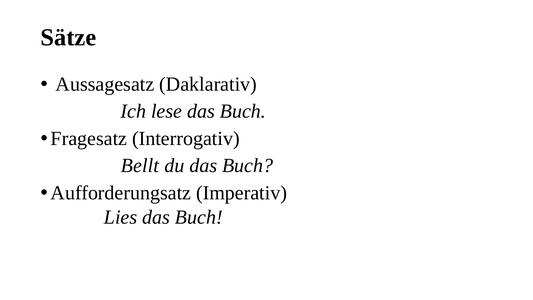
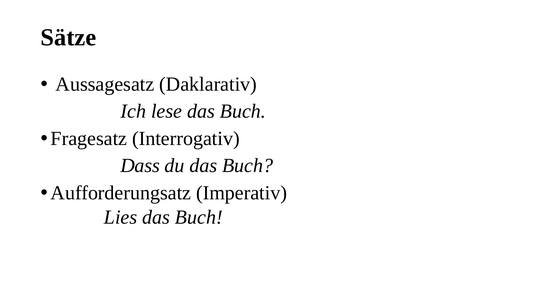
Bellt: Bellt -> Dass (140, 166)
